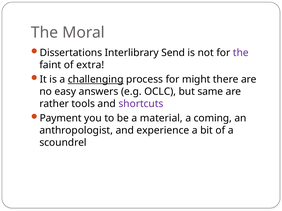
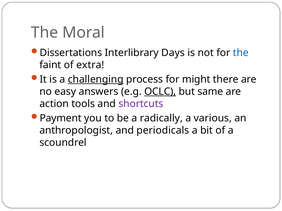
Send: Send -> Days (173, 53)
the colour: purple -> blue (241, 53)
OCLC underline: none -> present (160, 92)
rather: rather -> action (54, 104)
material: material -> radically (161, 118)
coming: coming -> various (213, 118)
experience: experience -> periodicals (163, 131)
